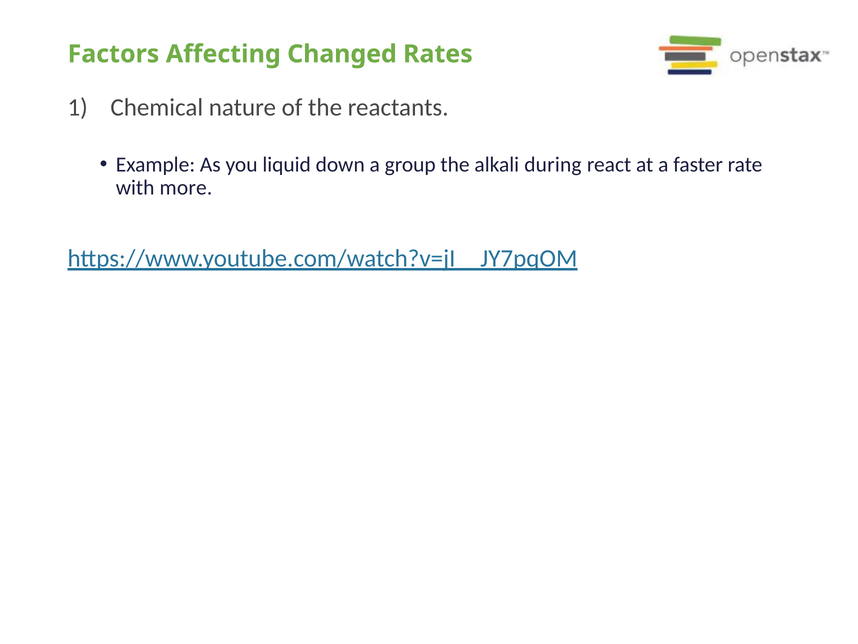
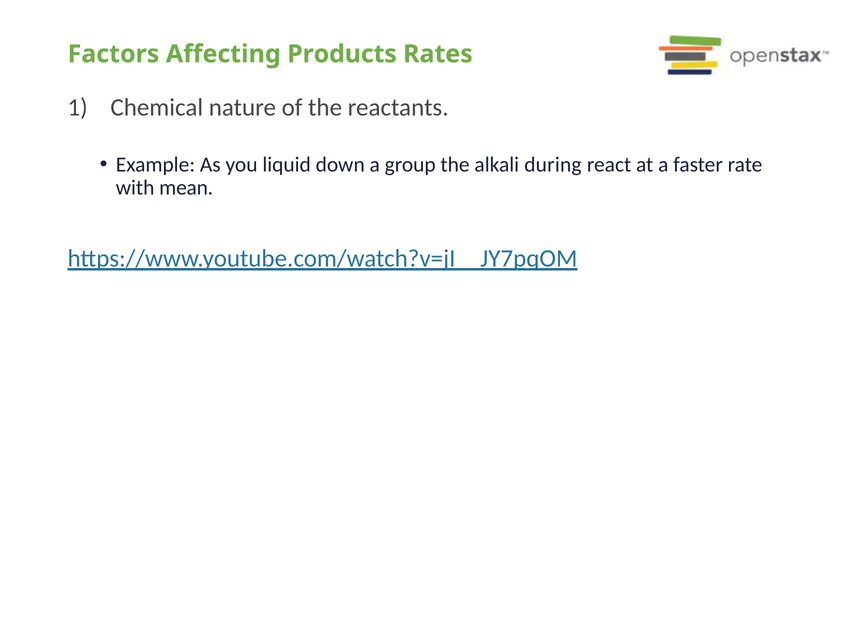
Changed: Changed -> Products (342, 54)
more: more -> mean (186, 188)
